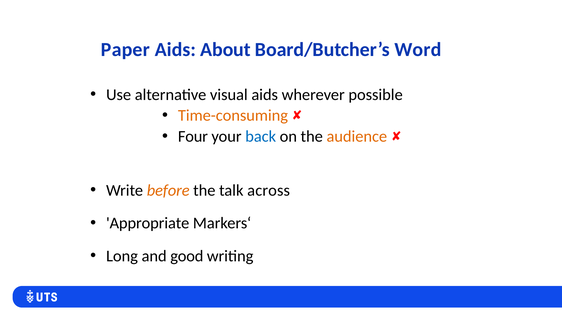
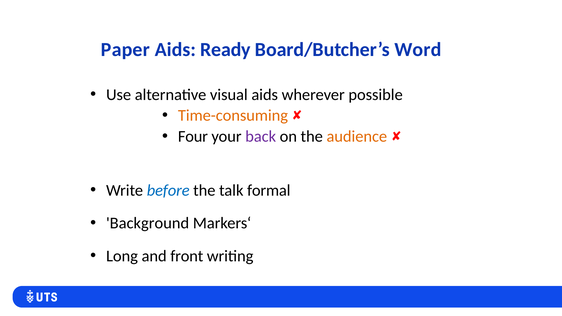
About: About -> Ready (226, 50)
back colour: blue -> purple (261, 136)
before colour: orange -> blue (168, 190)
across: across -> formal (269, 190)
Appropriate: Appropriate -> Background (148, 223)
good: good -> front (187, 256)
